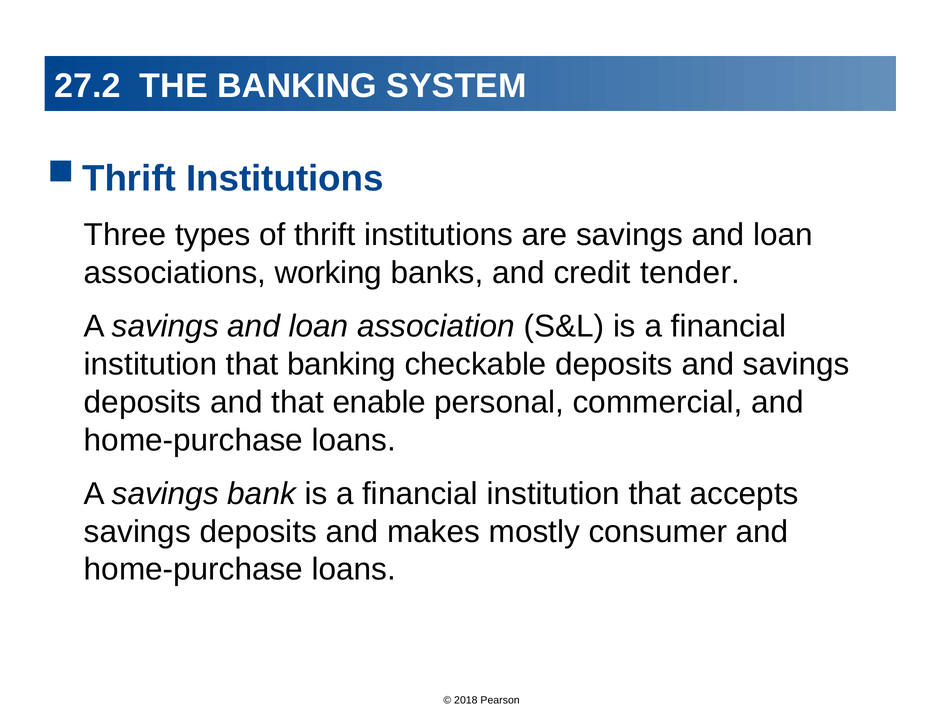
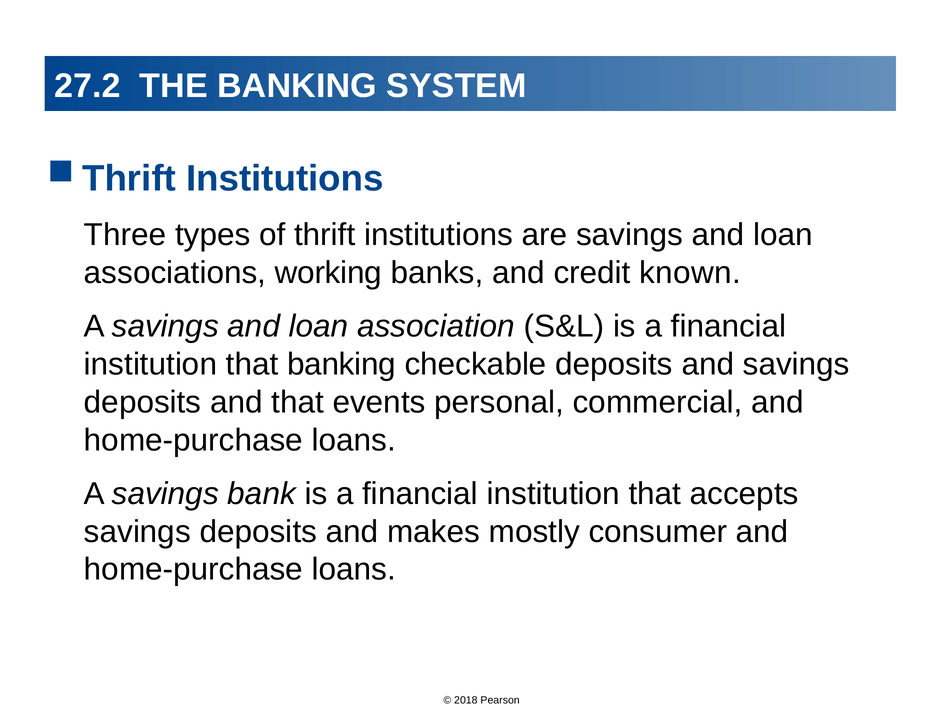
tender: tender -> known (690, 273)
enable: enable -> events (379, 402)
